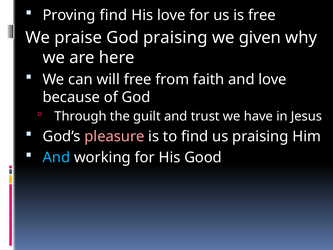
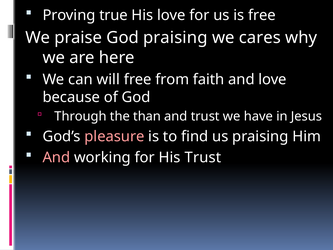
Proving find: find -> true (114, 15)
we given: given -> cares (260, 37)
the guilt: guilt -> than (147, 116)
And colour: light blue -> pink (56, 157)
His Good: Good -> Trust (203, 157)
